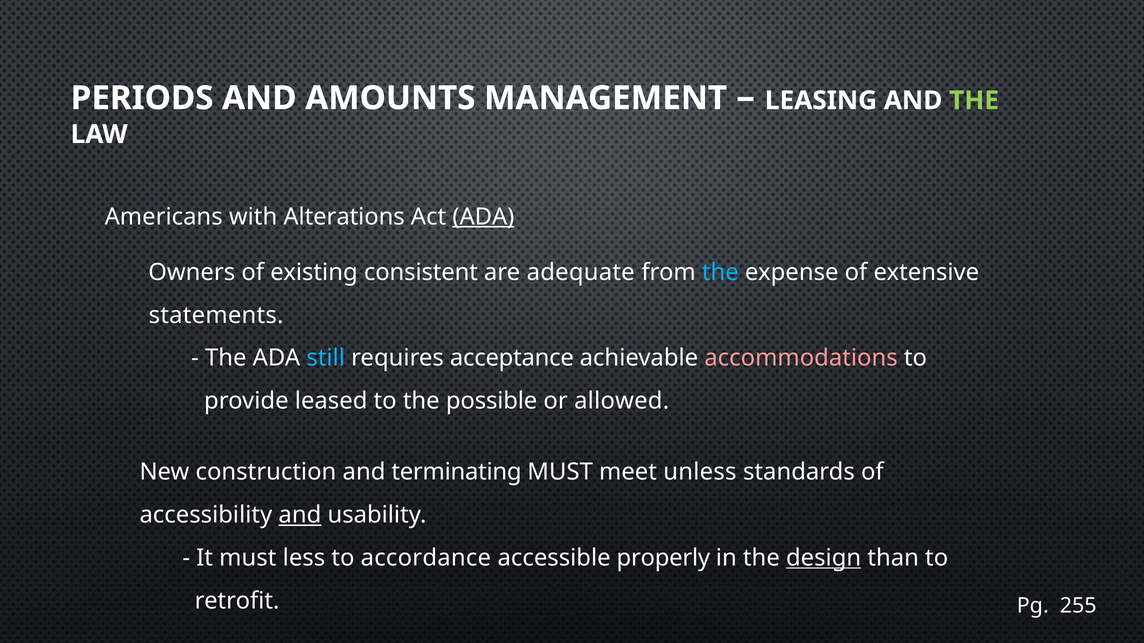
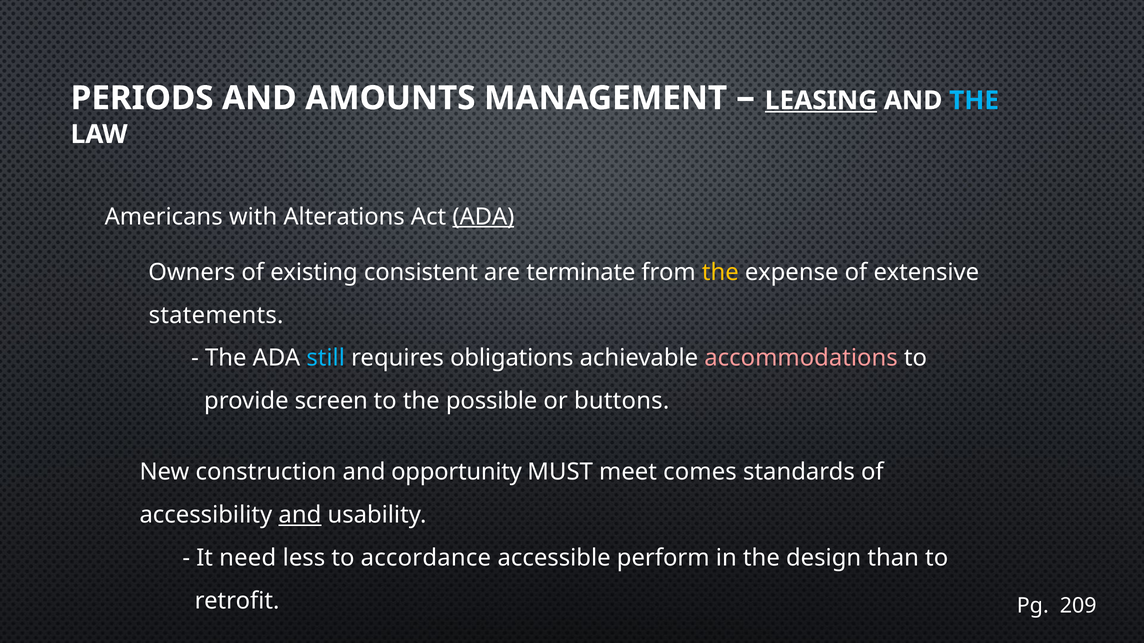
LEASING underline: none -> present (821, 101)
THE colour: light green -> light blue (974, 101)
adequate: adequate -> terminate (581, 273)
the colour: light blue -> yellow (720, 273)
acceptance: acceptance -> obligations (512, 358)
leased: leased -> screen (331, 401)
allowed: allowed -> buttons (622, 401)
terminating: terminating -> opportunity (457, 472)
unless: unless -> comes (700, 472)
It must: must -> need (248, 558)
properly: properly -> perform (663, 558)
design underline: present -> none (824, 558)
255: 255 -> 209 (1078, 606)
